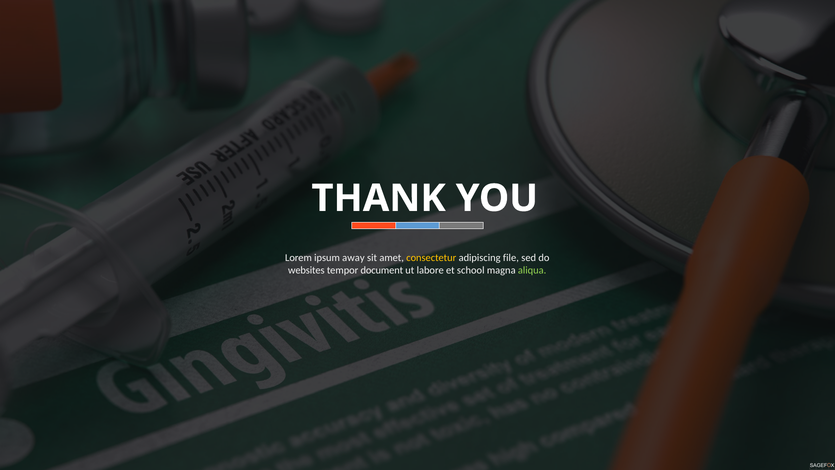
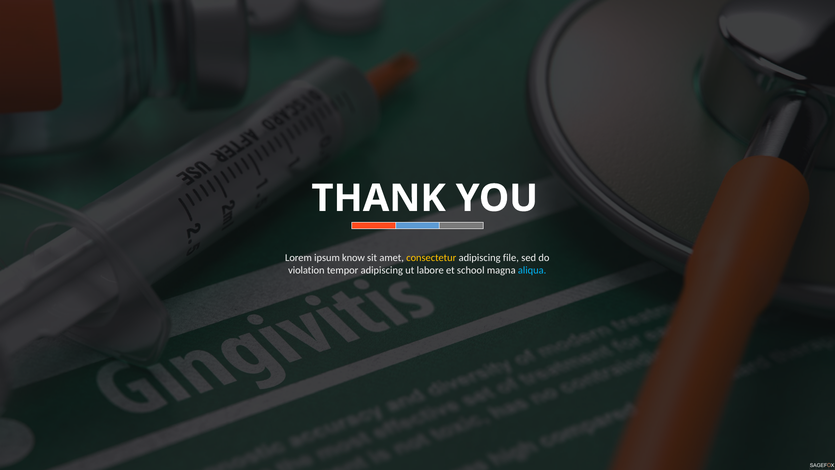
away: away -> know (354, 258)
websites: websites -> violation (306, 270)
tempor document: document -> adipiscing (382, 270)
aliqua colour: light green -> light blue (532, 270)
